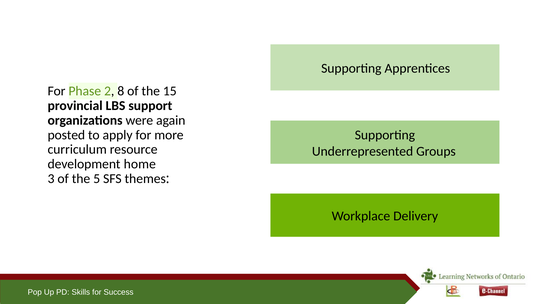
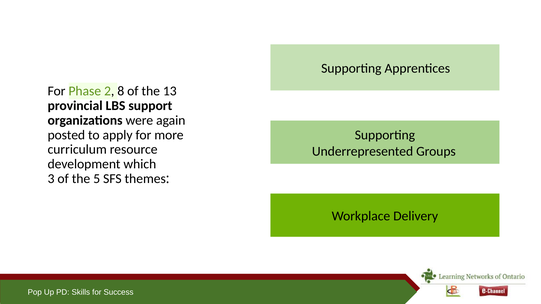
15: 15 -> 13 (170, 91)
home: home -> which (140, 164)
